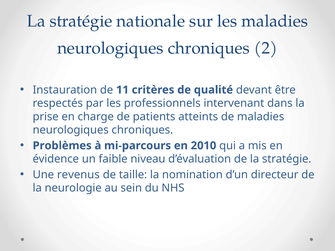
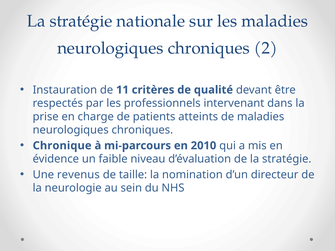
Problèmes: Problèmes -> Chronique (62, 146)
